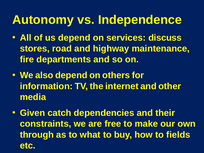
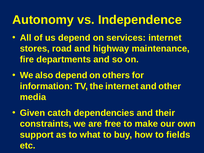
services discuss: discuss -> internet (165, 38)
through: through -> support (37, 135)
